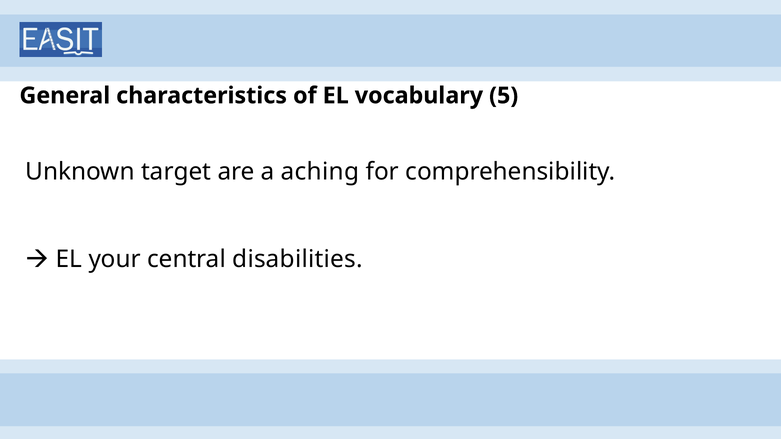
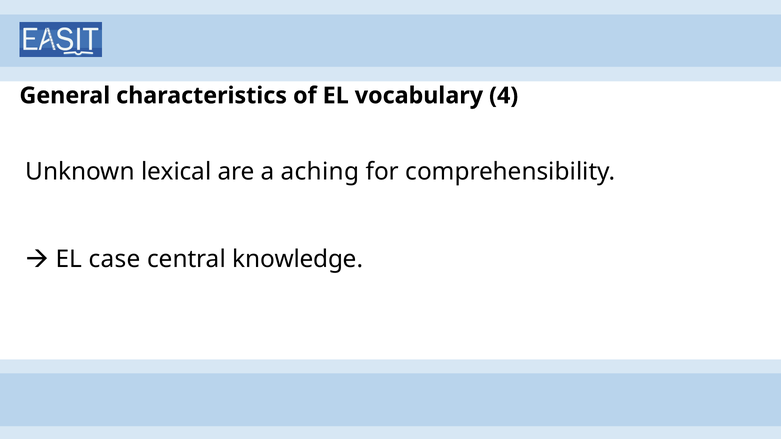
5: 5 -> 4 (504, 96)
target: target -> lexical (176, 172)
your: your -> case (115, 259)
disabilities: disabilities -> knowledge (298, 259)
